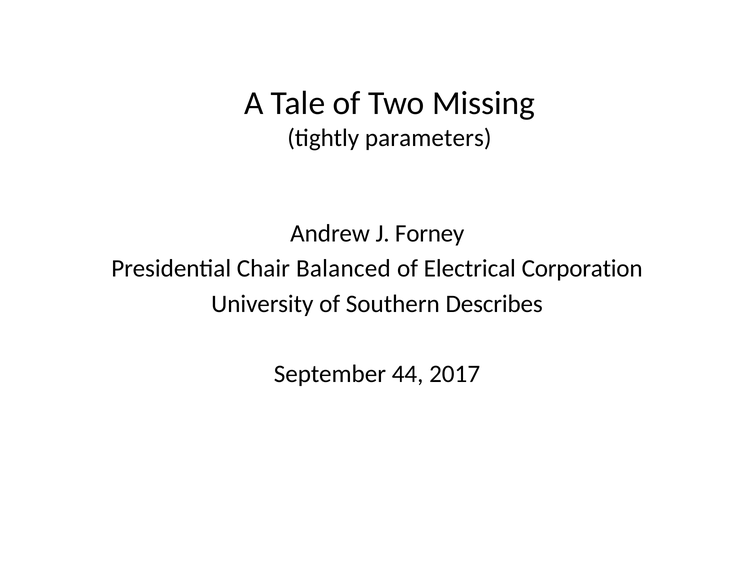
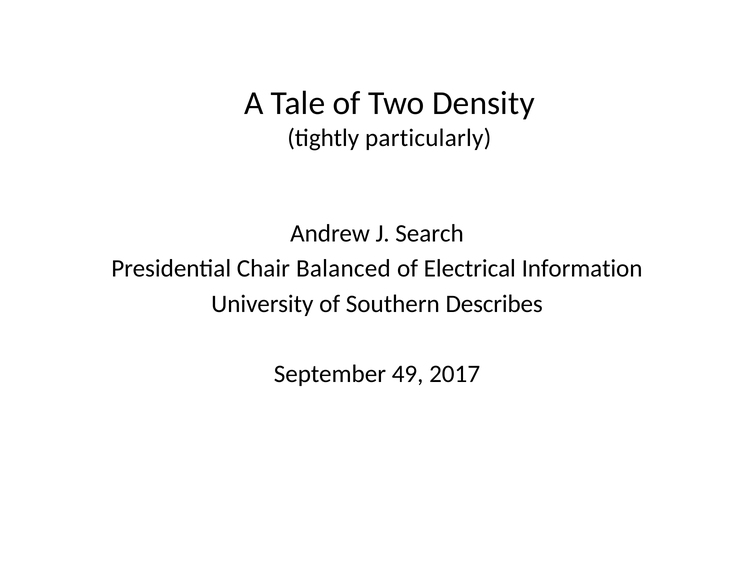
Missing: Missing -> Density (483, 103)
parameters: parameters -> particularly (428, 138)
Forney: Forney -> Search (430, 234)
Corporation: Corporation -> Information (582, 269)
44: 44 -> 49 (408, 374)
